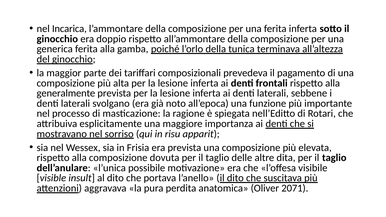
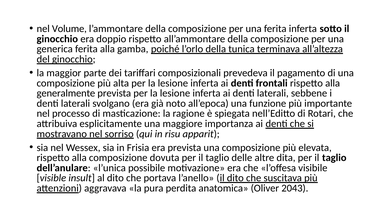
Incarica: Incarica -> Volume (69, 29)
2071: 2071 -> 2043 (295, 188)
